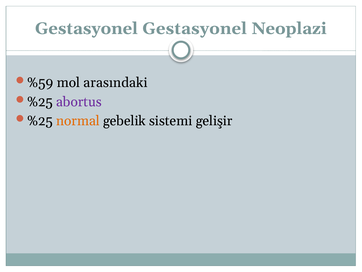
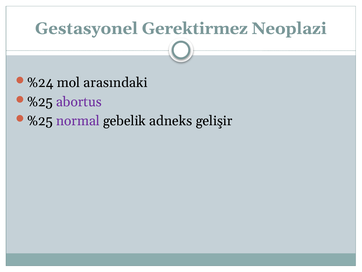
Gestasyonel Gestasyonel: Gestasyonel -> Gerektirmez (195, 28)
%59: %59 -> %24 (40, 83)
normal colour: orange -> purple (78, 121)
sistemi: sistemi -> adneks (171, 121)
